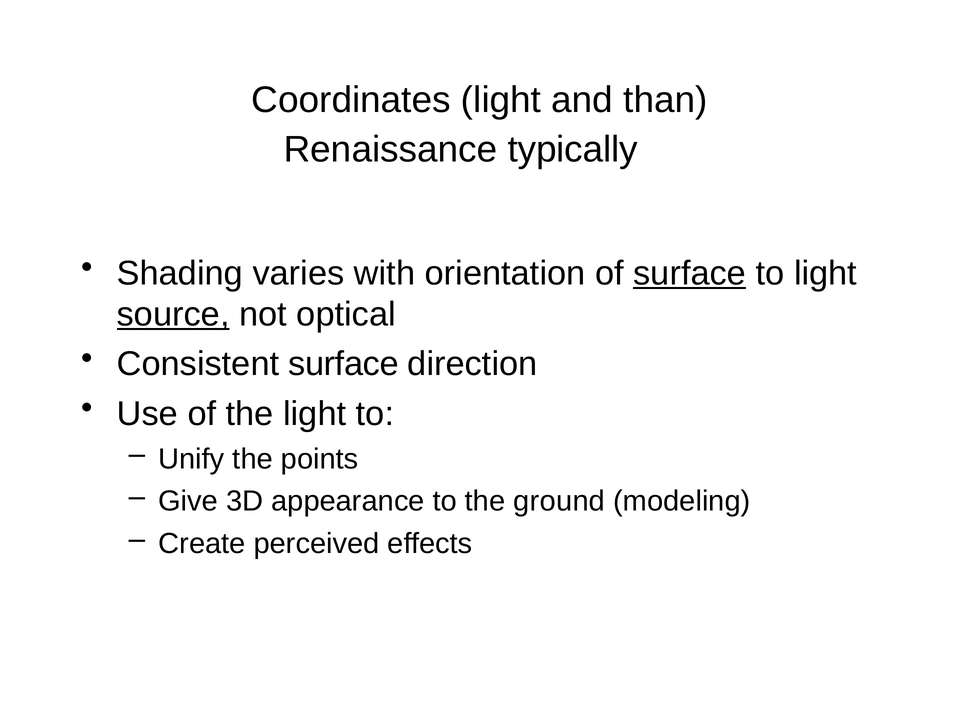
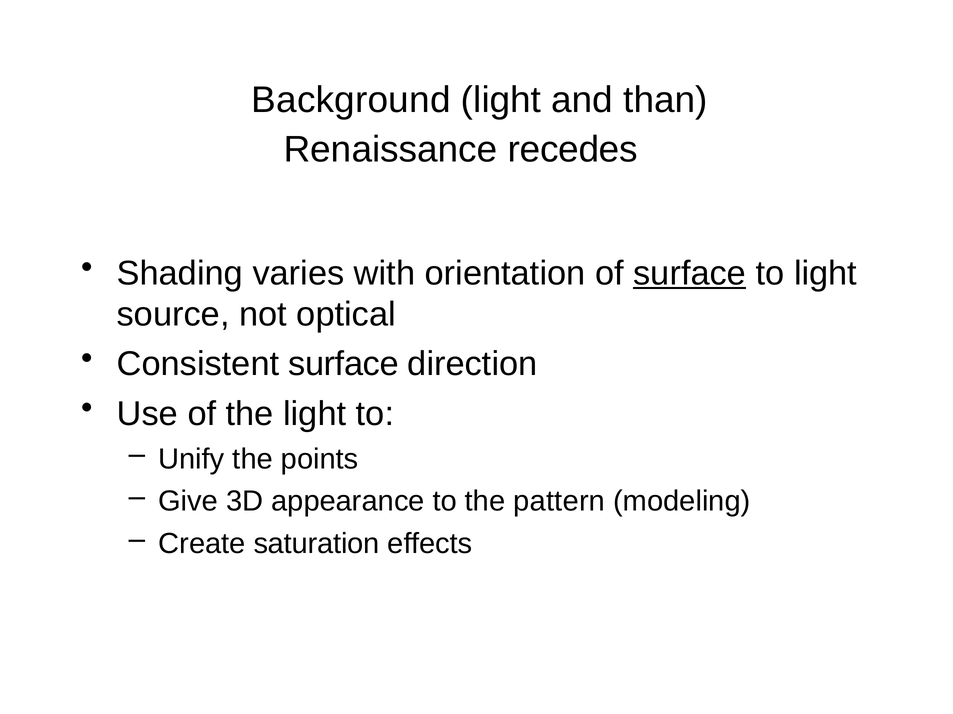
Coordinates: Coordinates -> Background (351, 100)
typically: typically -> recedes (573, 149)
source underline: present -> none (173, 315)
ground: ground -> pattern (559, 502)
perceived: perceived -> saturation (317, 544)
